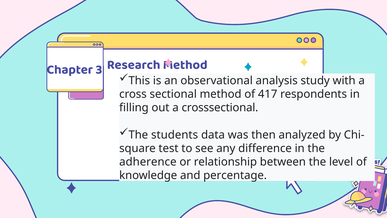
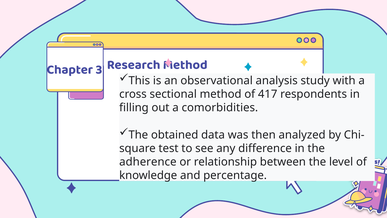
crosssectional: crosssectional -> comorbidities (220, 108)
students: students -> obtained (175, 135)
